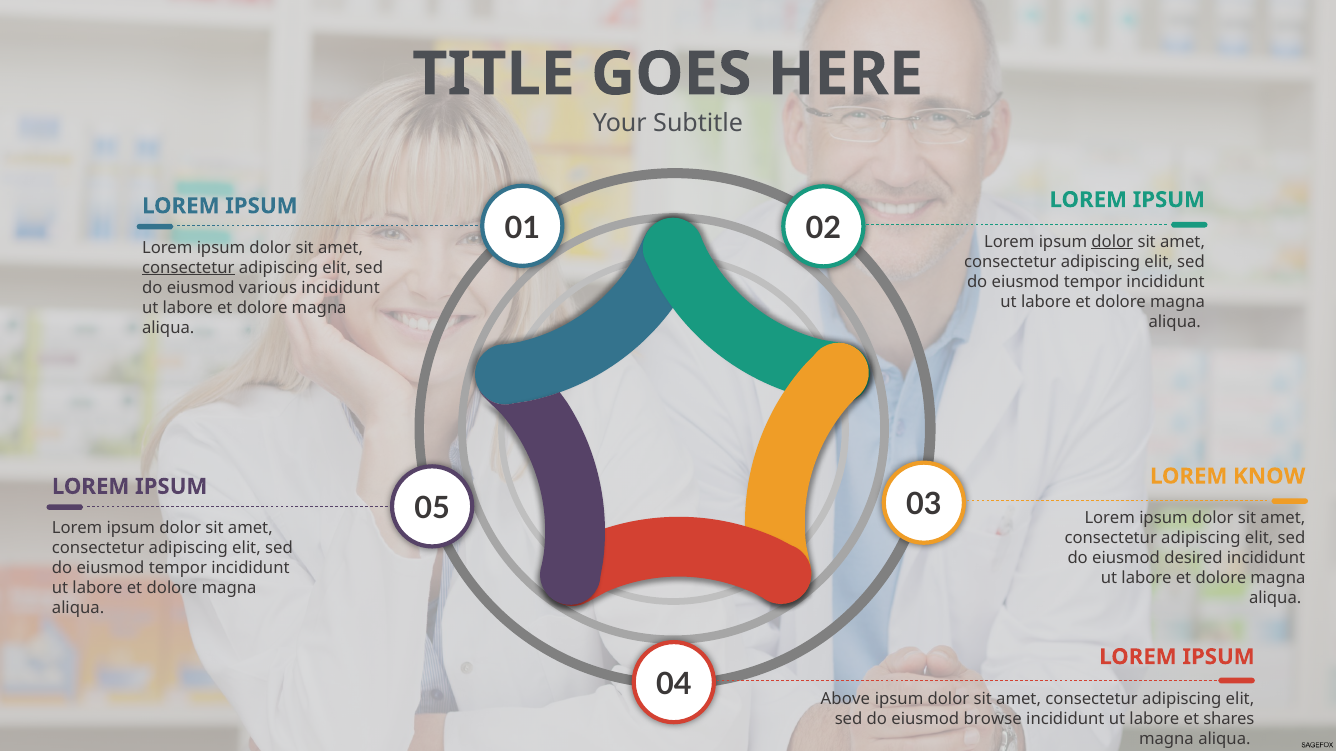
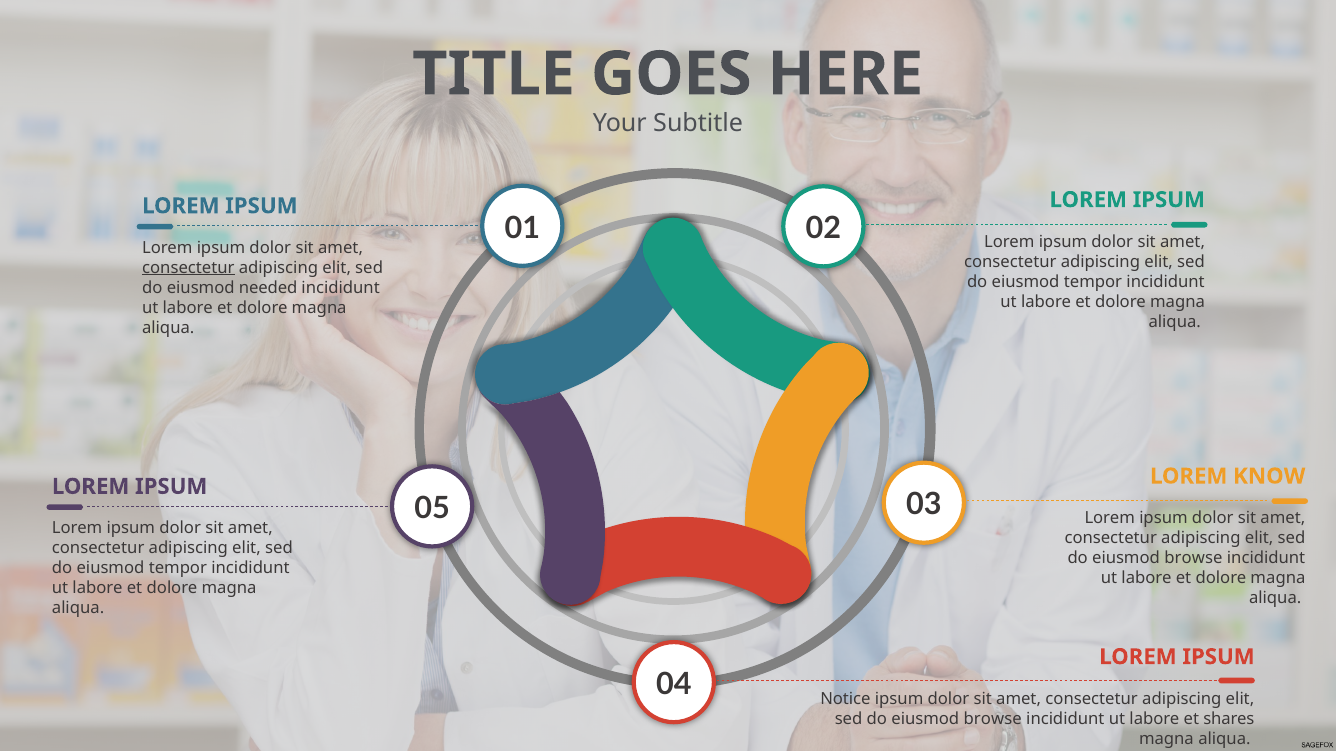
dolor underline: present -> none (1112, 242)
various: various -> needed (268, 288)
desired: desired -> browse (1193, 558)
Above: Above -> Notice (845, 699)
